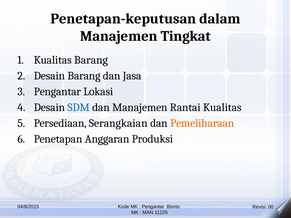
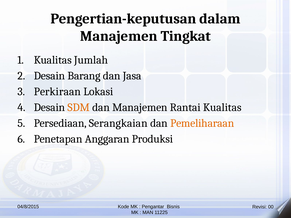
Penetapan-keputusan: Penetapan-keputusan -> Pengertian-keputusan (123, 19)
Kualitas Barang: Barang -> Jumlah (91, 60)
Pengantar: Pengantar -> Perkiraan (57, 92)
SDM colour: blue -> orange (79, 107)
